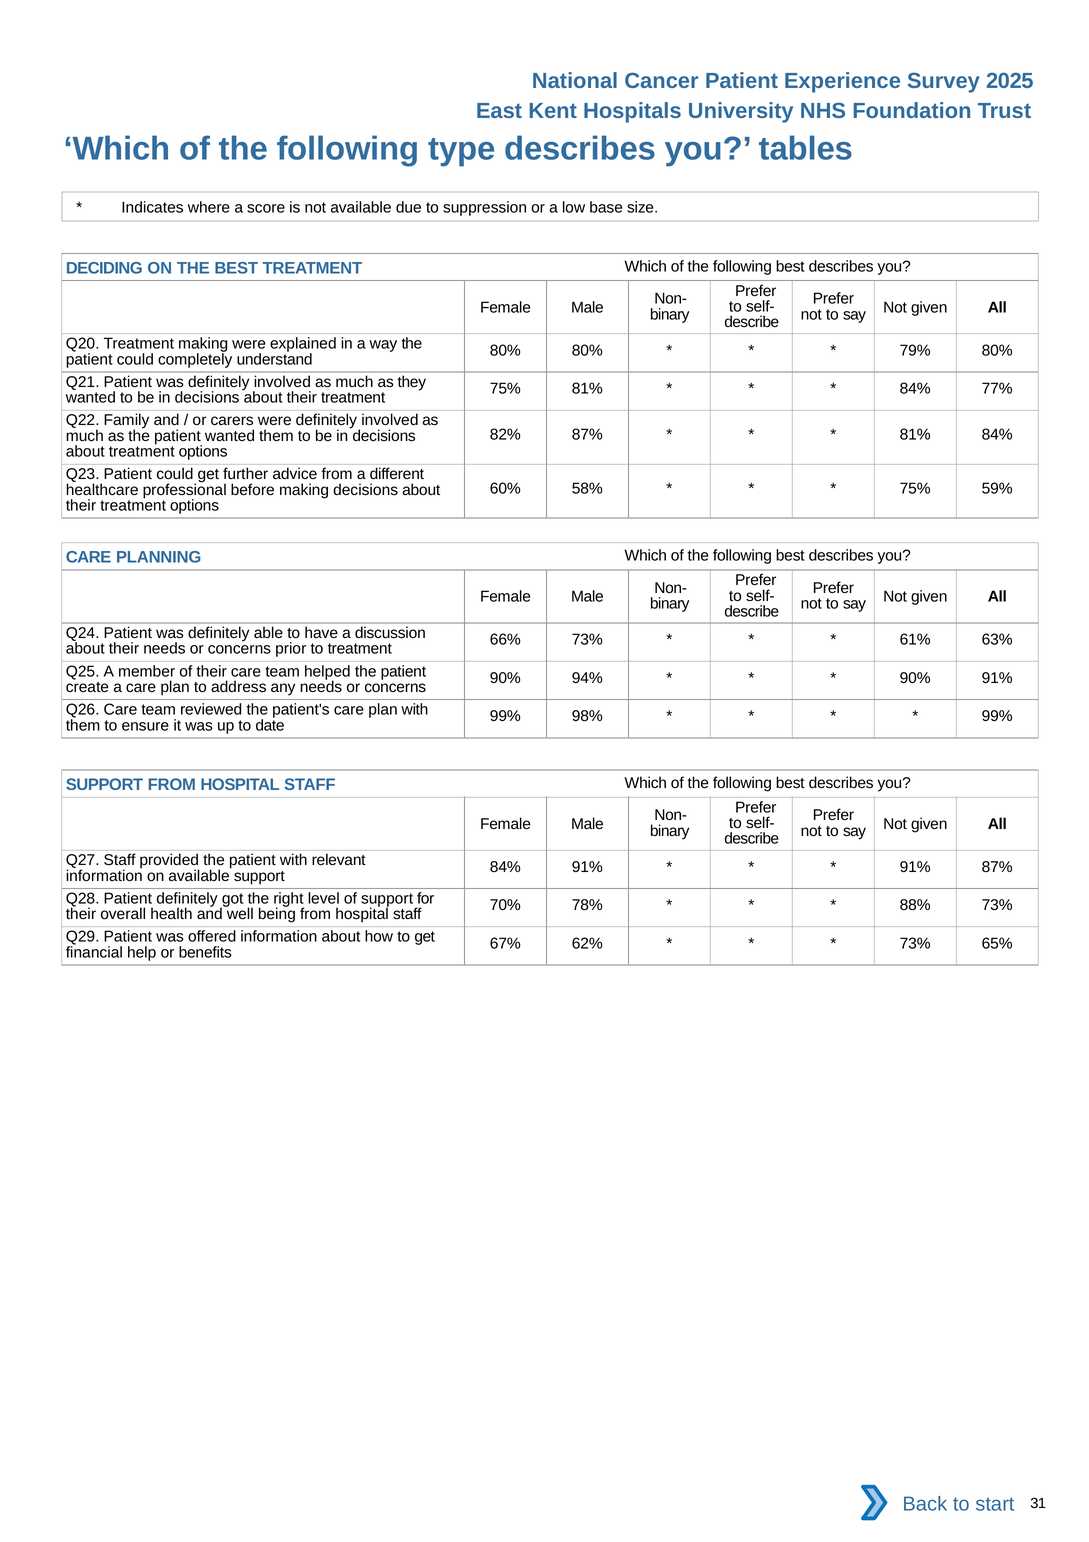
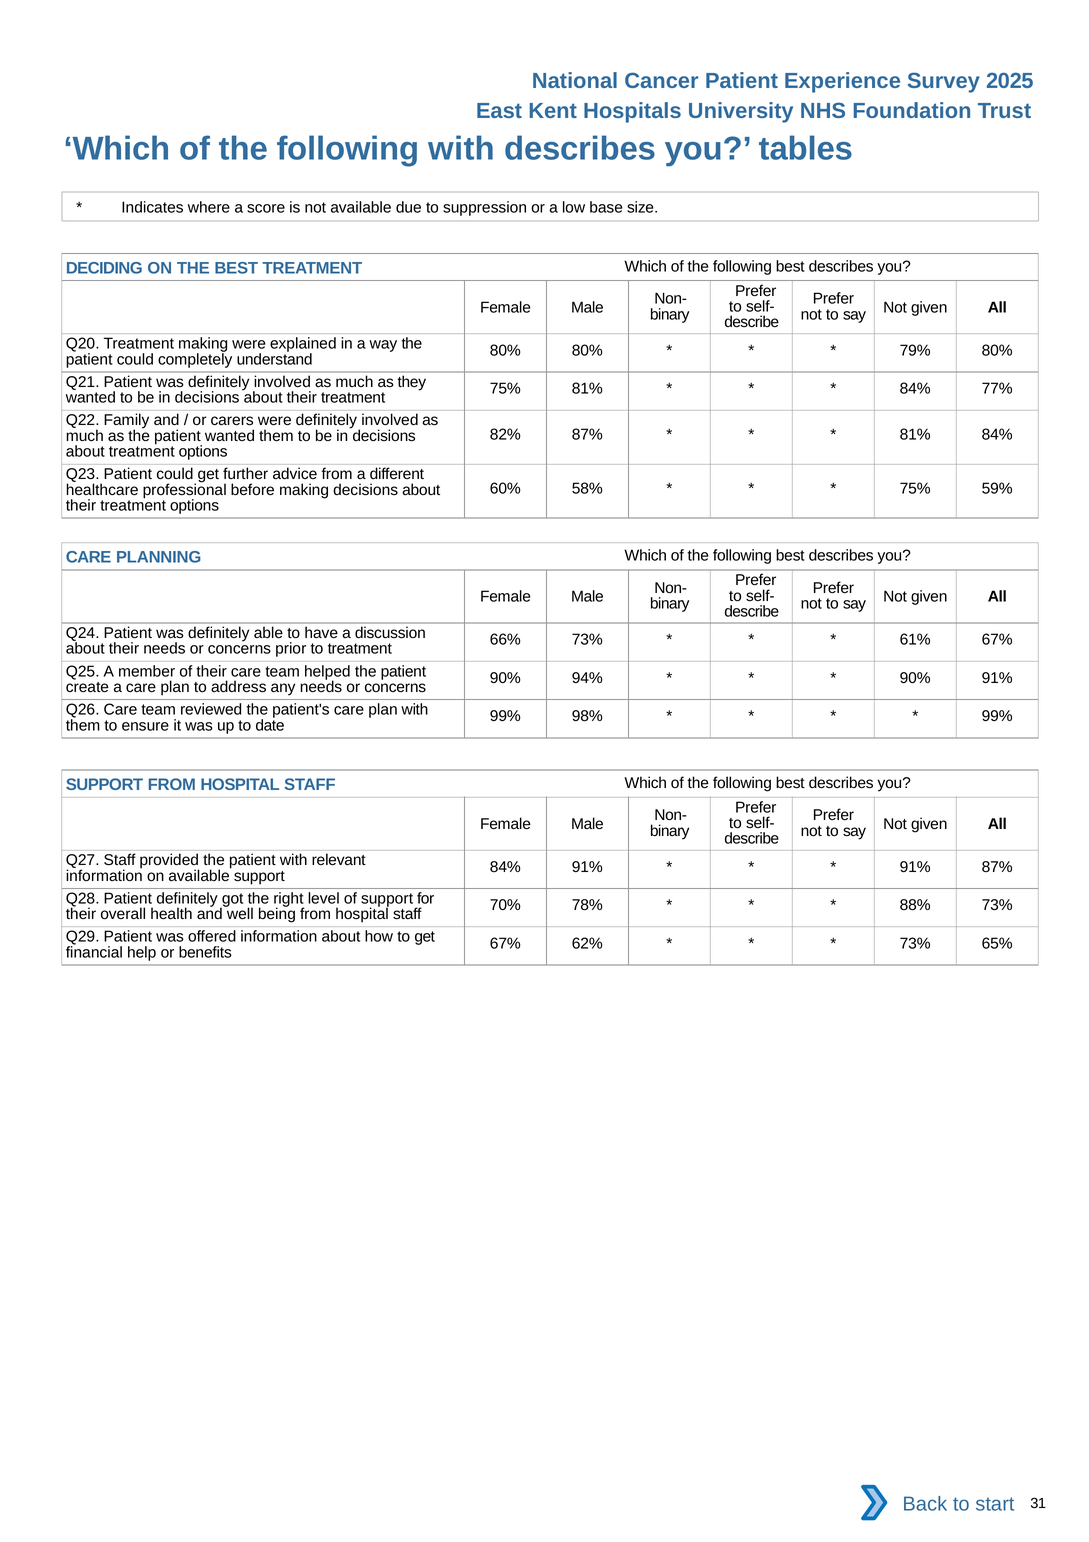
following type: type -> with (462, 149)
61% 63%: 63% -> 67% (997, 639)
